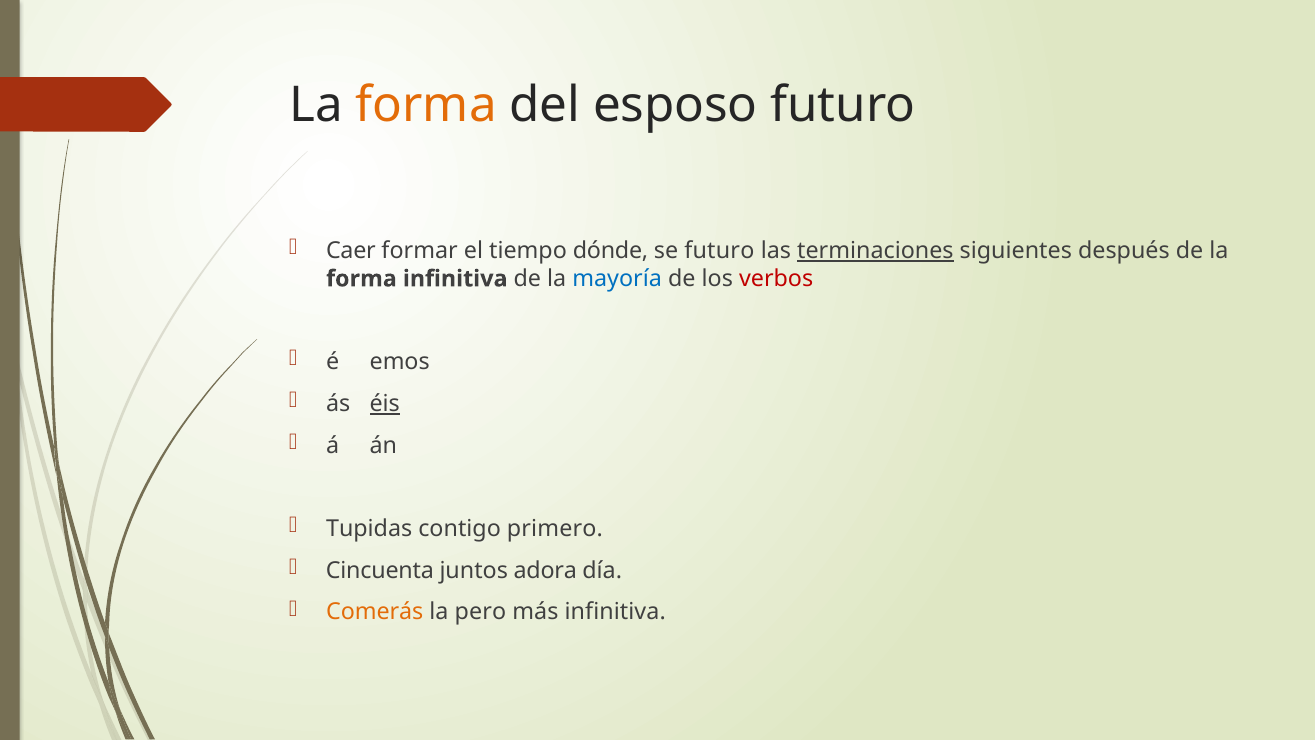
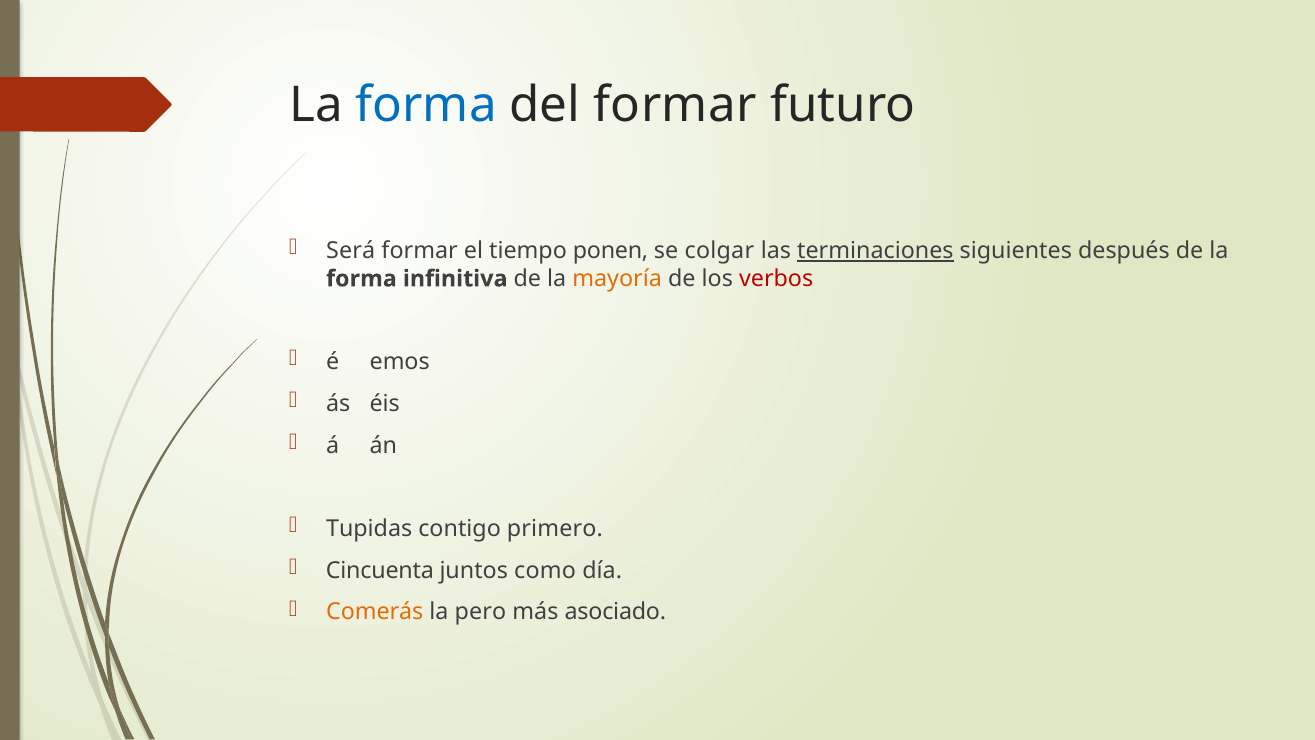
forma colour: orange -> blue (426, 105)
del esposo: esposo -> formar (675, 105)
Caer: Caer -> Será (351, 251)
dónde: dónde -> ponen (611, 251)
se futuro: futuro -> colgar (719, 251)
mayoría colour: blue -> orange (617, 279)
éis underline: present -> none (385, 404)
adora: adora -> como (545, 570)
más infinitiva: infinitiva -> asociado (615, 612)
